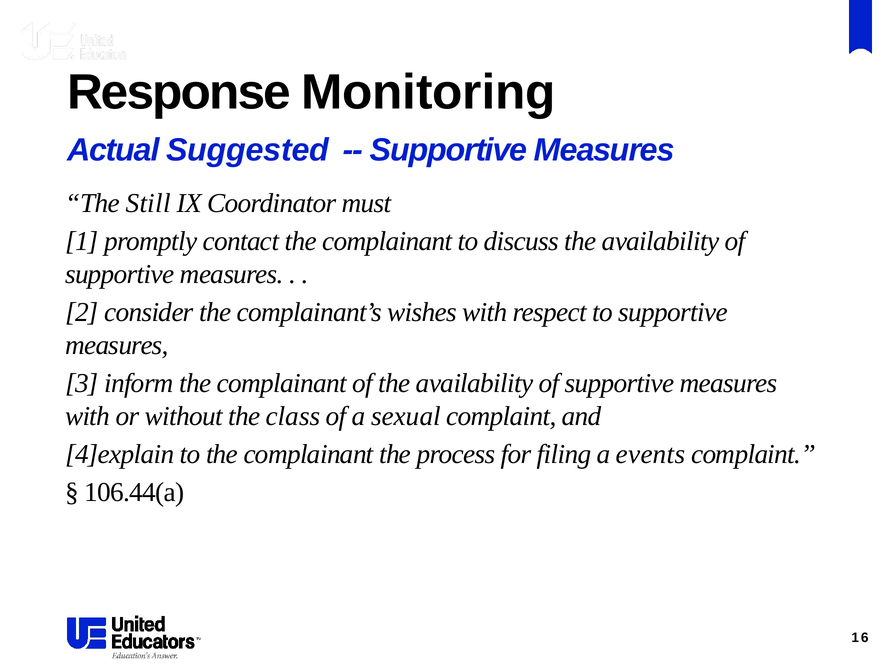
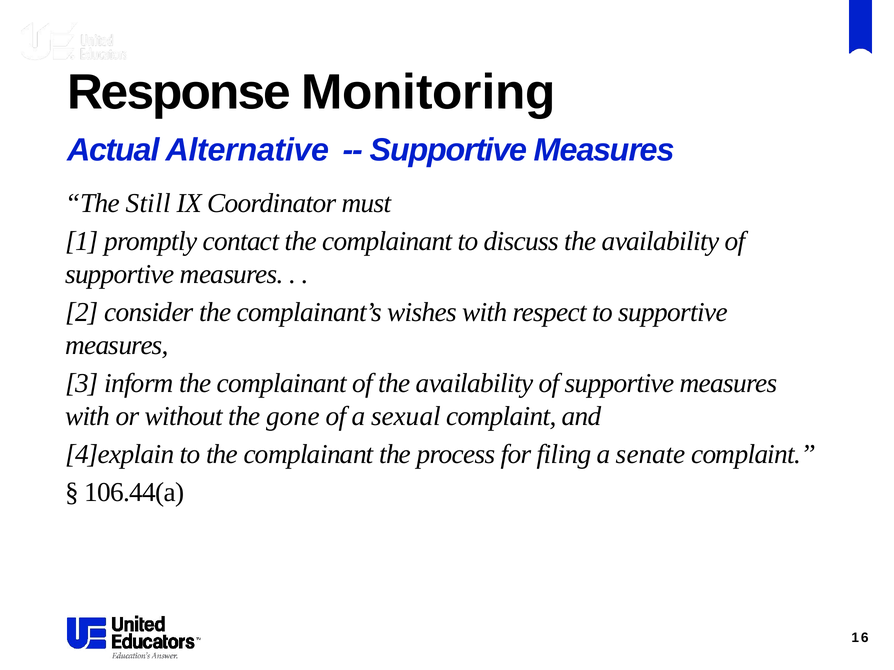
Suggested: Suggested -> Alternative (248, 150)
class: class -> gone (293, 416)
events: events -> senate (651, 455)
